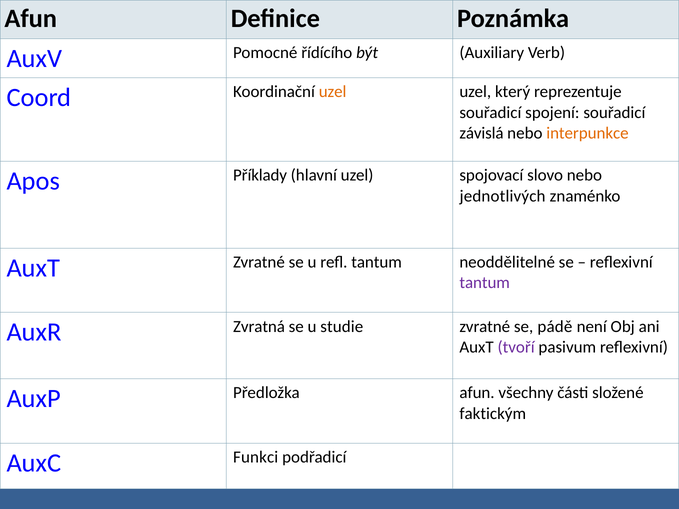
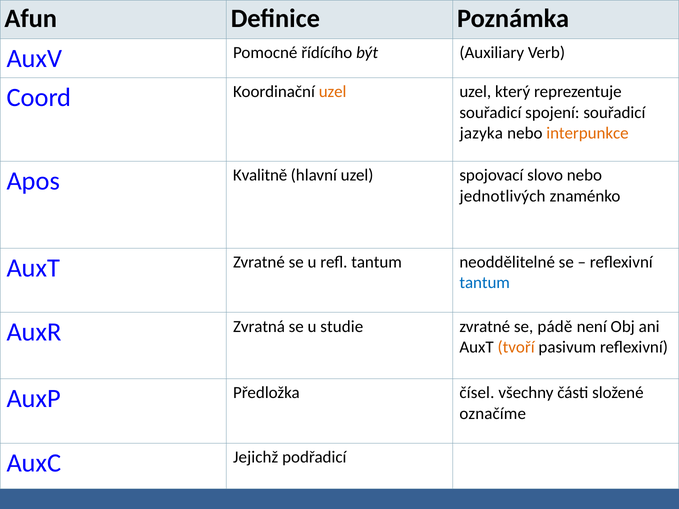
závislá: závislá -> jazyka (481, 133)
Příklady: Příklady -> Kvalitně (260, 175)
tantum colour: purple -> blue (485, 283)
tvoří colour: purple -> orange (516, 347)
Předložka afun: afun -> čísel (477, 393)
faktickým: faktickým -> označíme (493, 414)
Funkci: Funkci -> Jejichž (256, 457)
